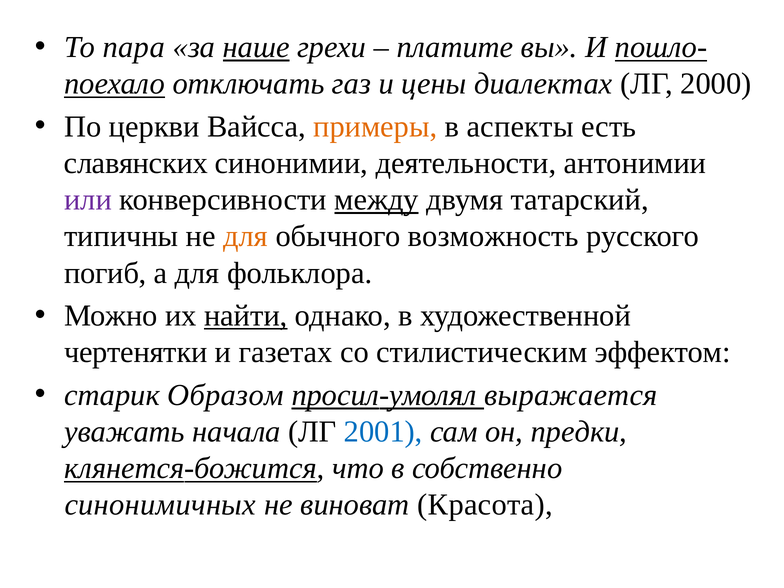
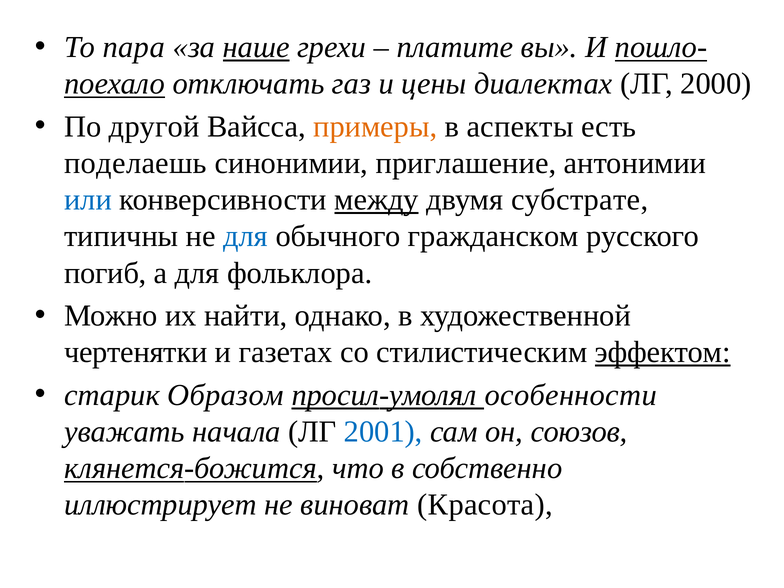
церкви: церкви -> другой (154, 127)
славянских: славянских -> поделаешь (136, 163)
деятельности: деятельности -> приглашение (466, 163)
или colour: purple -> blue (88, 200)
татарский: татарский -> субстрате (580, 200)
для colour: orange -> blue (246, 236)
возможность: возможность -> гражданском (493, 236)
найти underline: present -> none (246, 316)
эффектом underline: none -> present (663, 352)
выражается: выражается -> особенности (571, 395)
предки: предки -> союзов (579, 432)
синонимичных: синонимичных -> иллюстрирует (160, 505)
